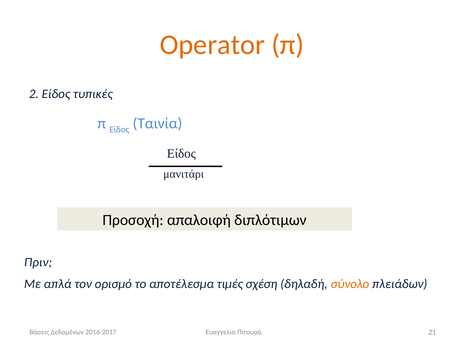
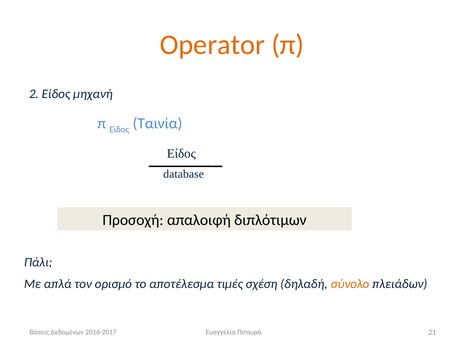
τυπικές: τυπικές -> μηχανή (93, 94)
μανιτάρι: μανιτάρι -> database (184, 174)
Πριν: Πριν -> Πάλι (38, 262)
